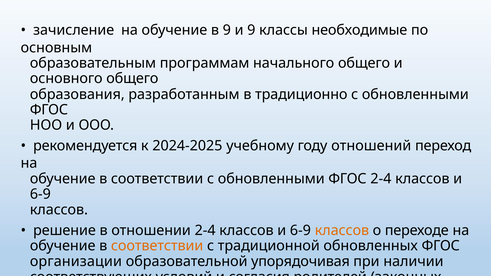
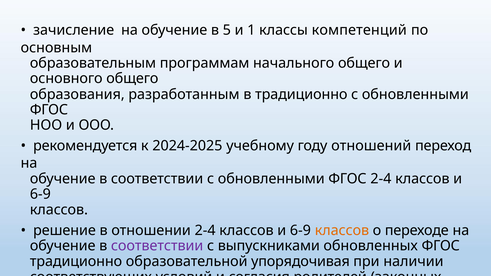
в 9: 9 -> 5 (227, 30)
и 9: 9 -> 1 (251, 30)
необходимые: необходимые -> компетенций (359, 30)
соответствии colour: orange -> purple (157, 246)
традиционной: традиционной -> выпускниками (269, 246)
организации: организации -> традиционно (76, 261)
